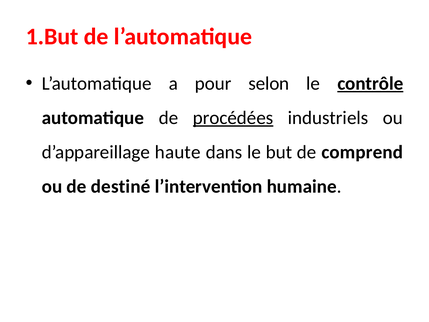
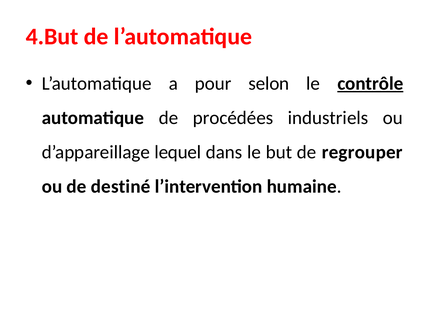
1.But: 1.But -> 4.But (52, 37)
procédées underline: present -> none (233, 118)
haute: haute -> lequel (178, 152)
comprend: comprend -> regrouper (362, 152)
